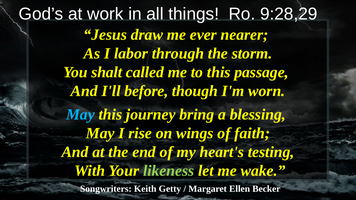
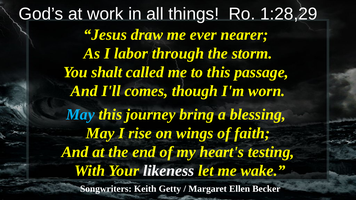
9:28,29: 9:28,29 -> 1:28,29 (289, 14)
before: before -> comes (146, 91)
likeness colour: light green -> white (169, 171)
